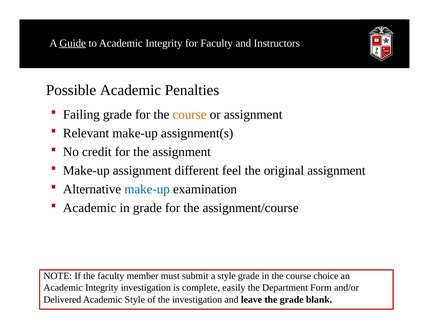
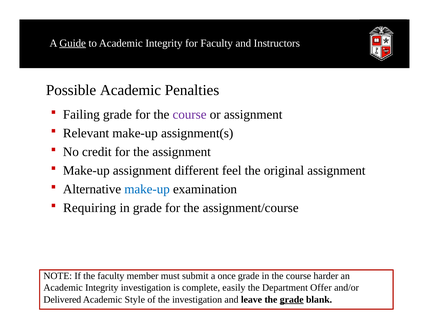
course colour: orange -> purple (190, 115)
Academic: Academic -> Requiring (90, 208)
a style: style -> once (227, 277)
choice: choice -> harder (326, 277)
Form: Form -> Offer (321, 288)
grade underline: none -> present (292, 300)
